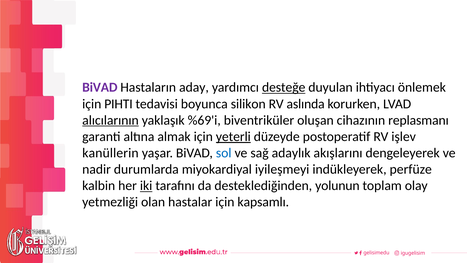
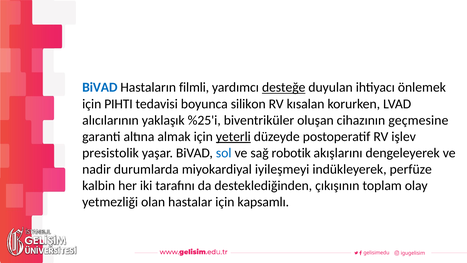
BiVAD colour: purple -> blue (100, 87)
aday: aday -> filmli (194, 87)
aslında: aslında -> kısalan (306, 104)
alıcılarının underline: present -> none (110, 120)
%69'i: %69'i -> %25'i (204, 120)
replasmanı: replasmanı -> geçmesine (418, 120)
kanüllerin: kanüllerin -> presistolik (111, 153)
adaylık: adaylık -> robotik (291, 153)
iki underline: present -> none (146, 185)
yolunun: yolunun -> çıkışının (337, 185)
